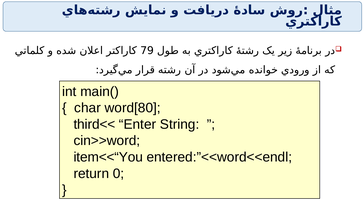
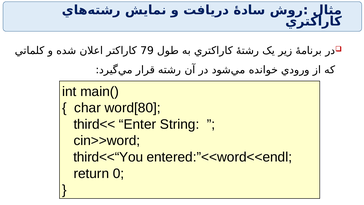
item<<“You: item<<“You -> third<<“You (108, 157)
